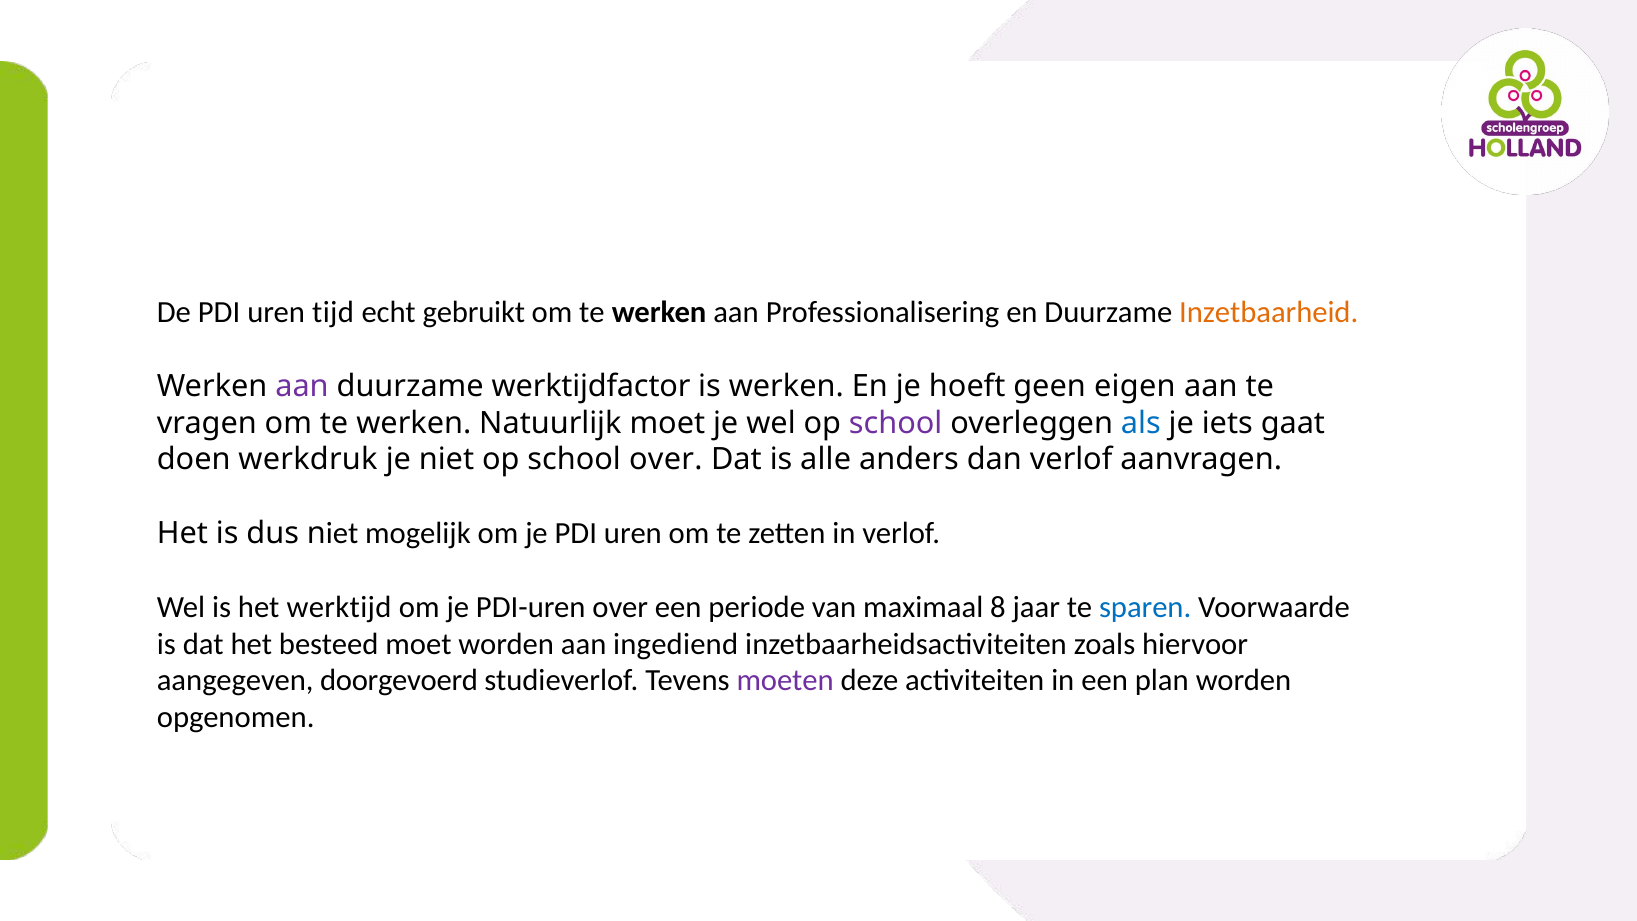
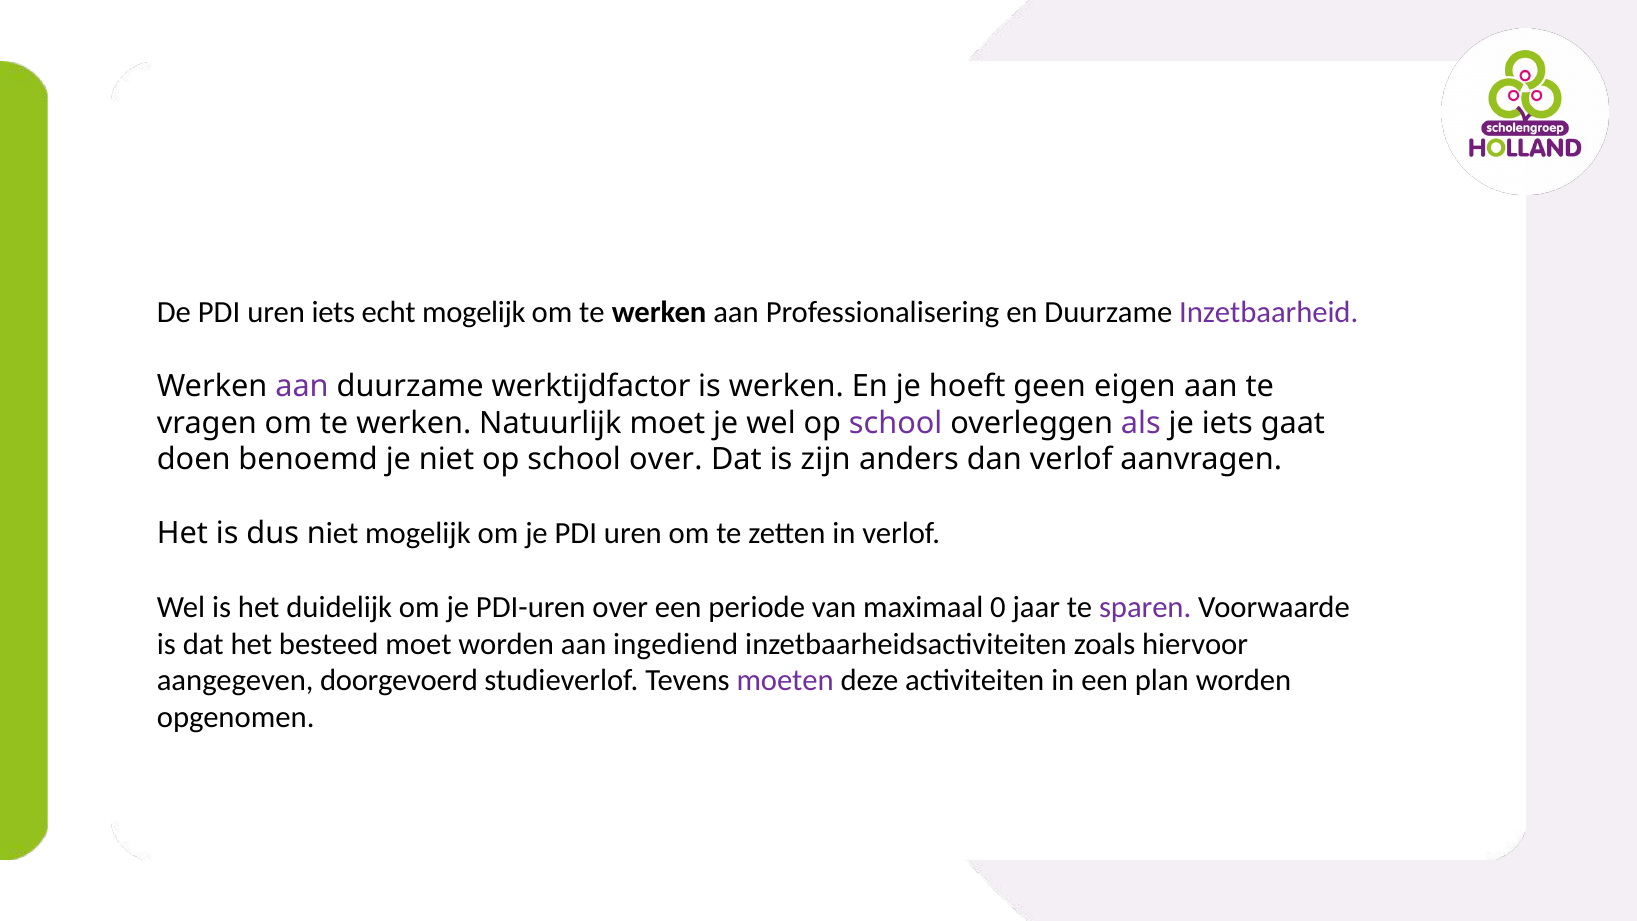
uren tijd: tijd -> iets (333, 312)
echt gebruikt: gebruikt -> mogelijk (474, 312)
Inzetbaarheid colour: orange -> purple (1269, 312)
als colour: blue -> purple (1141, 423)
werkdruk: werkdruk -> benoemd (308, 460)
alle: alle -> zijn (826, 460)
werktijd: werktijd -> duidelijk (339, 607)
8: 8 -> 0 (998, 607)
sparen colour: blue -> purple (1145, 607)
